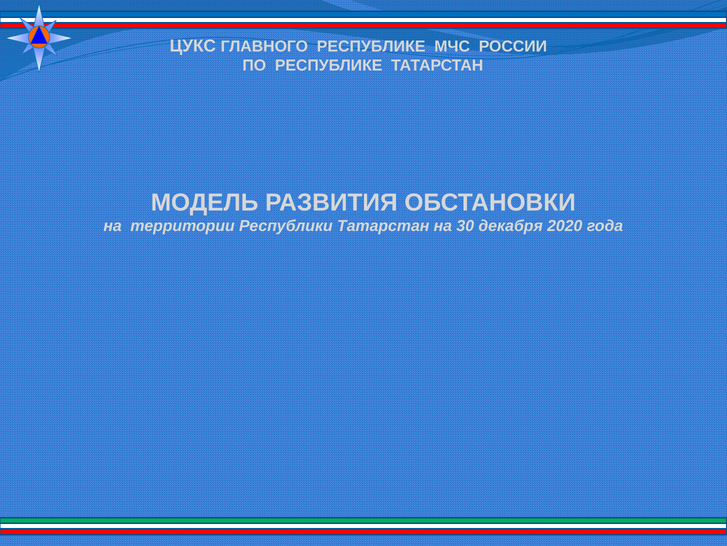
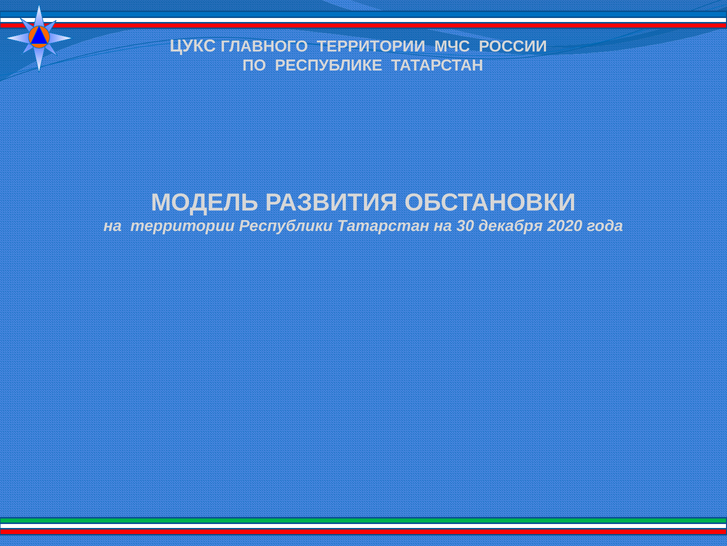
ГЛАВНОГО РЕСПУБЛИКЕ: РЕСПУБЛИКЕ -> ТЕРРИТОРИИ (371, 46)
